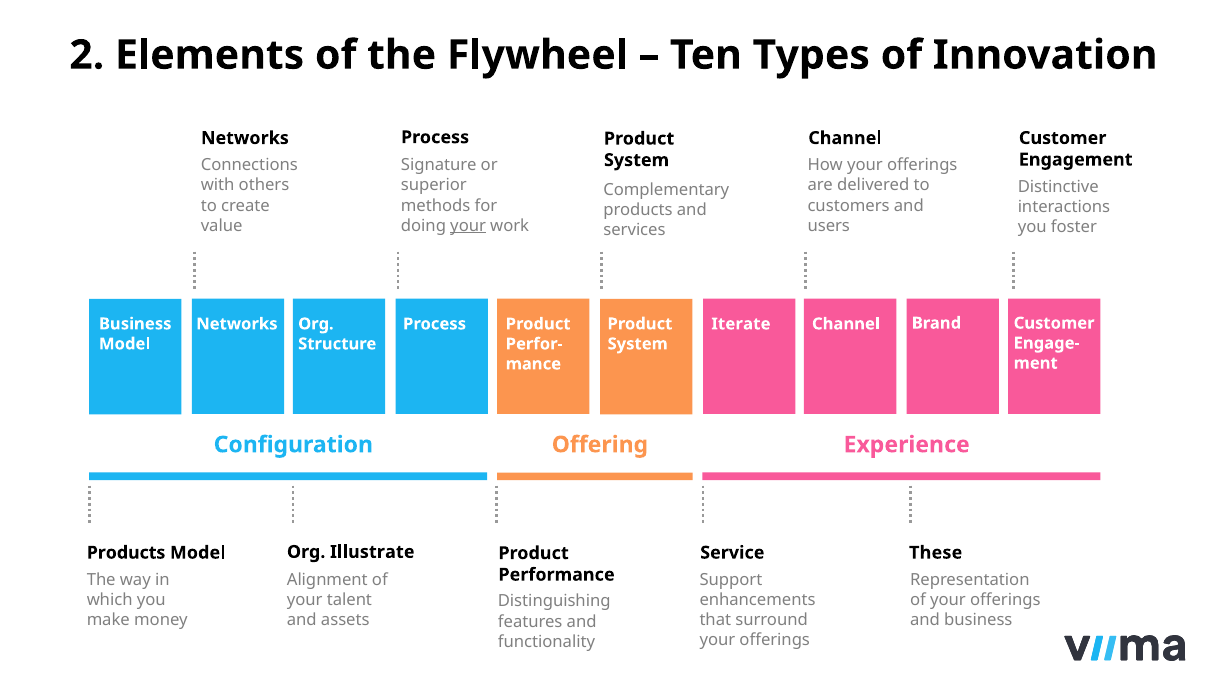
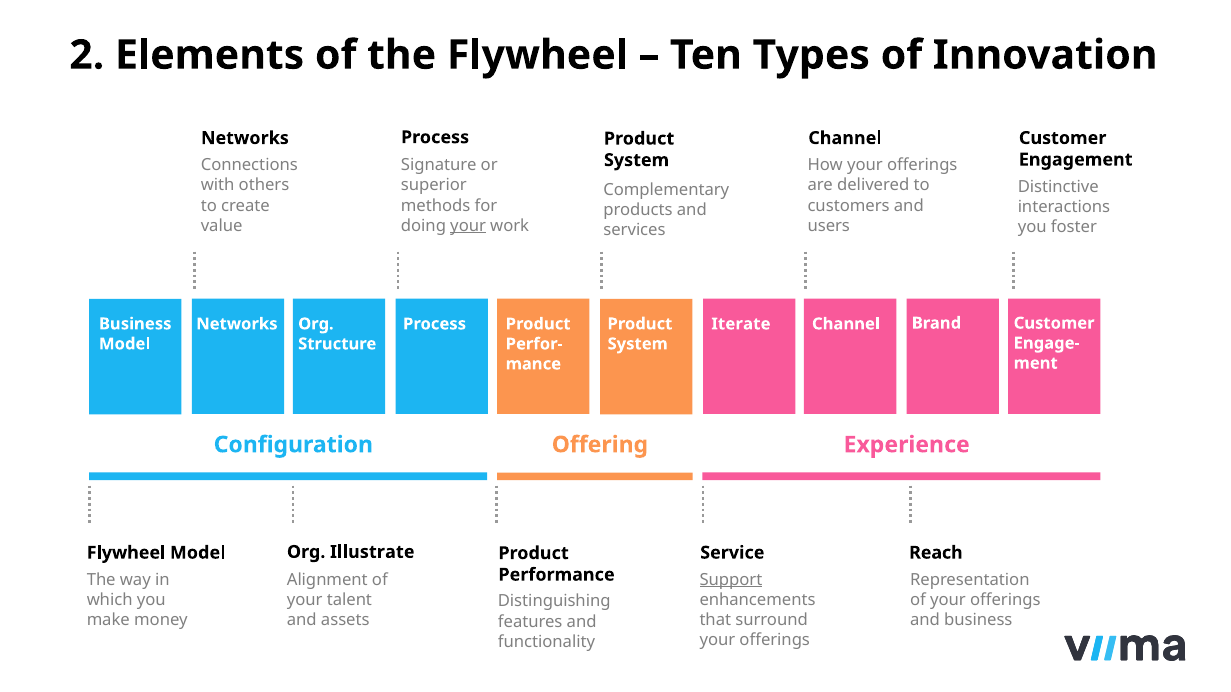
Products: Products -> Flywheel (126, 553)
These: These -> Reach (936, 553)
Support underline: none -> present (731, 580)
